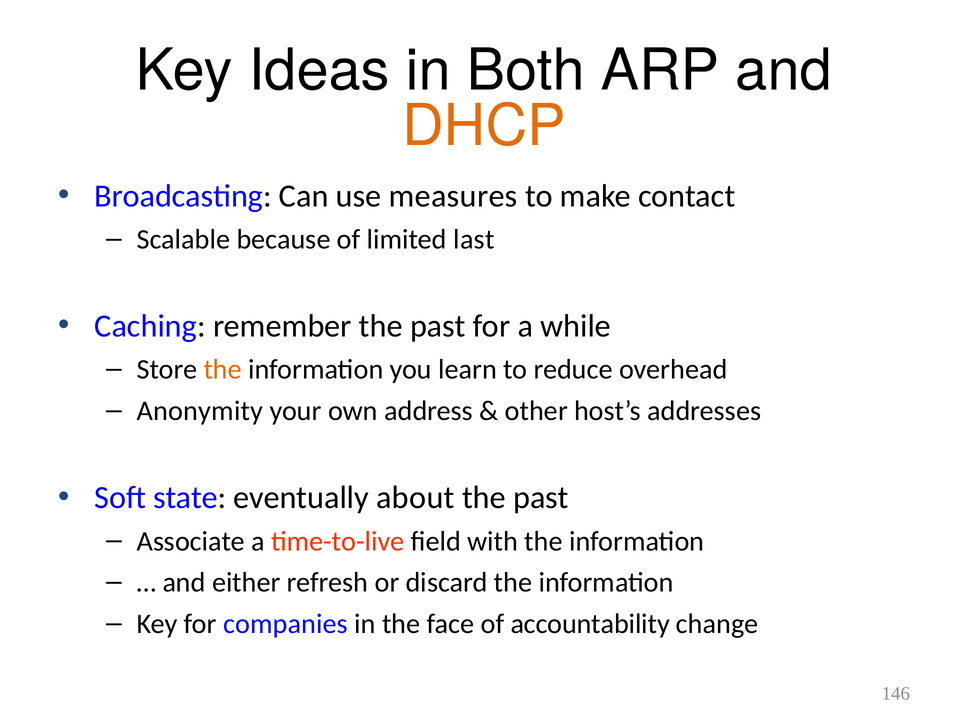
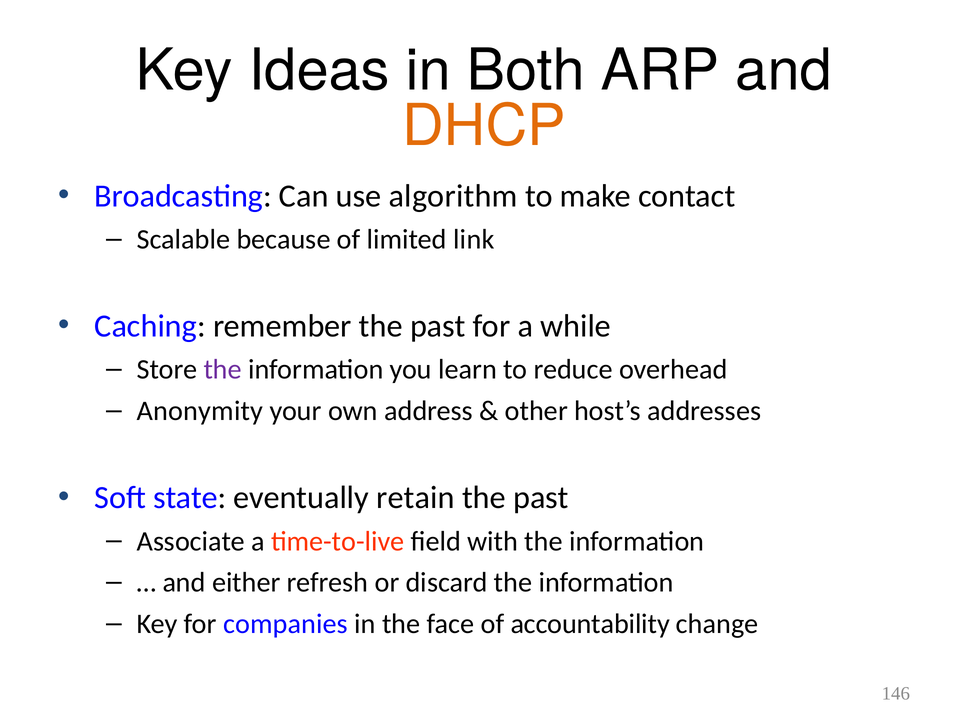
measures: measures -> algorithm (453, 196)
last: last -> link (474, 239)
the colour: orange -> purple (223, 370)
about: about -> retain (415, 498)
